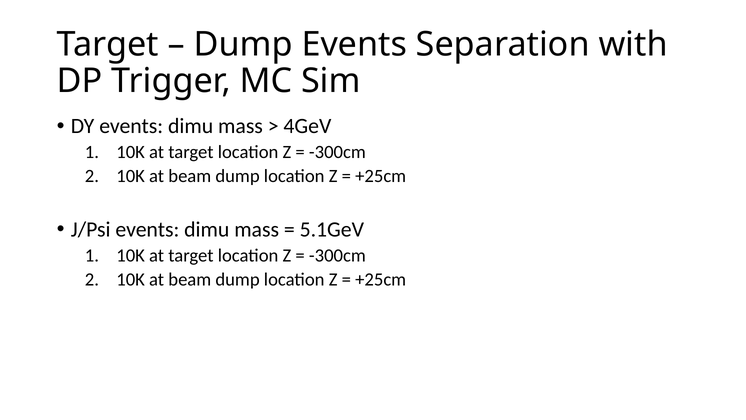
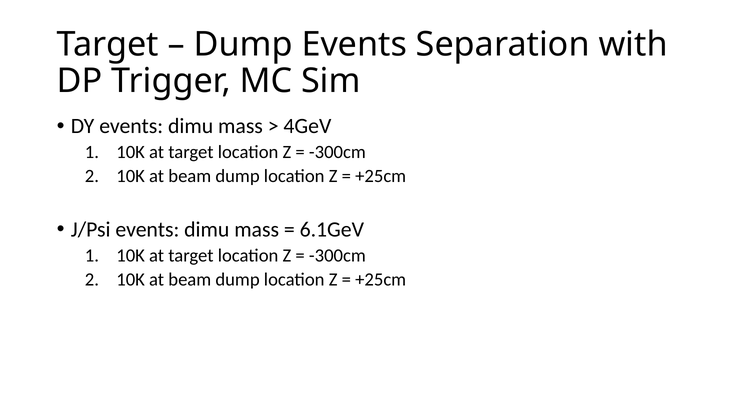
5.1GeV: 5.1GeV -> 6.1GeV (332, 229)
